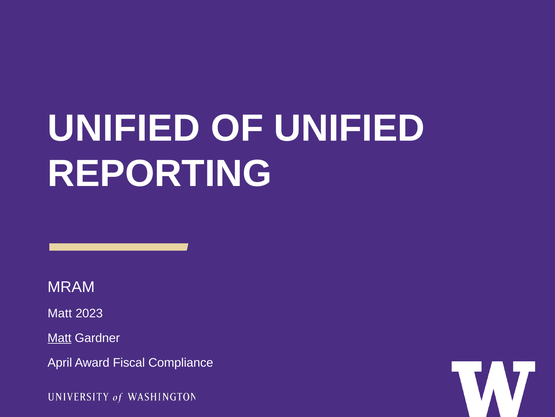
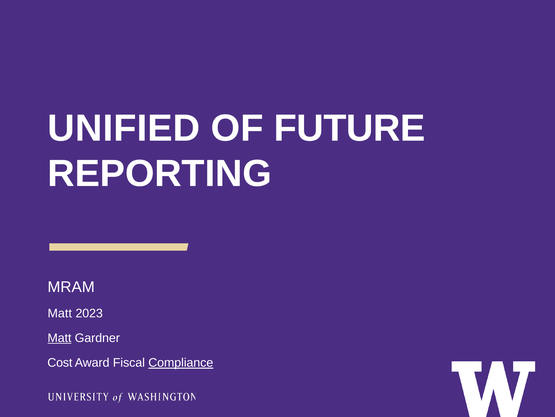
OF UNIFIED: UNIFIED -> FUTURE (350, 128)
April: April -> Cost (60, 362)
Compliance underline: none -> present (181, 362)
